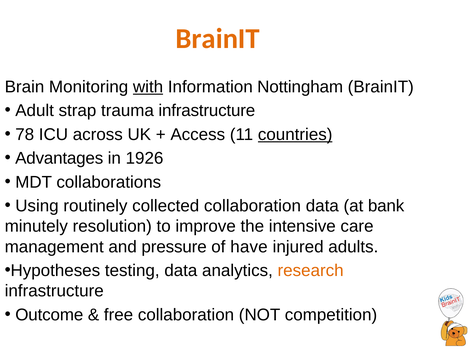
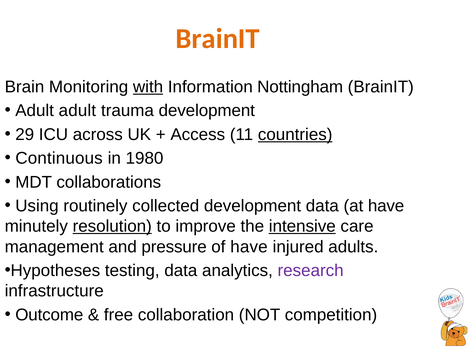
Adult strap: strap -> adult (77, 110)
trauma infrastructure: infrastructure -> development (207, 110)
78: 78 -> 29 (25, 134)
Advantages: Advantages -> Continuous (59, 158)
1926: 1926 -> 1980 (145, 158)
collected collaboration: collaboration -> development (253, 206)
at bank: bank -> have (386, 206)
resolution underline: none -> present (112, 226)
intensive underline: none -> present (302, 226)
research colour: orange -> purple (311, 270)
